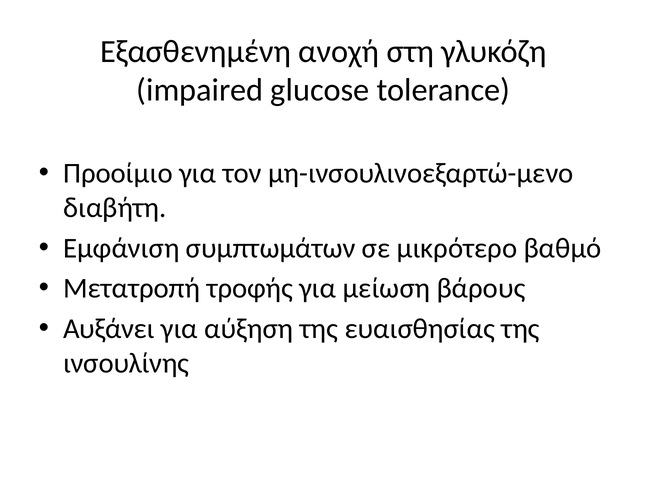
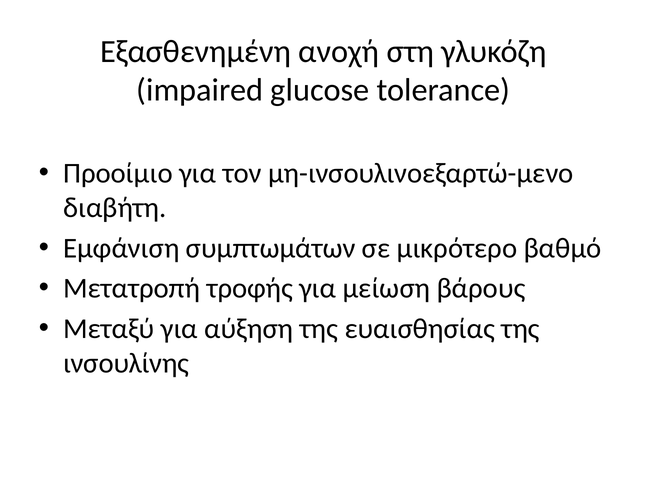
Αυξάνει: Αυξάνει -> Μεταξύ (109, 329)
